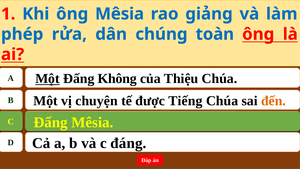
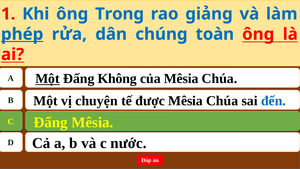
ông Mêsia: Mêsia -> Trong (120, 14)
phép underline: none -> present (22, 34)
của Thiệu: Thiệu -> Mêsia (181, 79)
được Tiếng: Tiếng -> Mêsia (185, 101)
đến colour: orange -> blue (273, 101)
đáng: đáng -> nước (129, 143)
